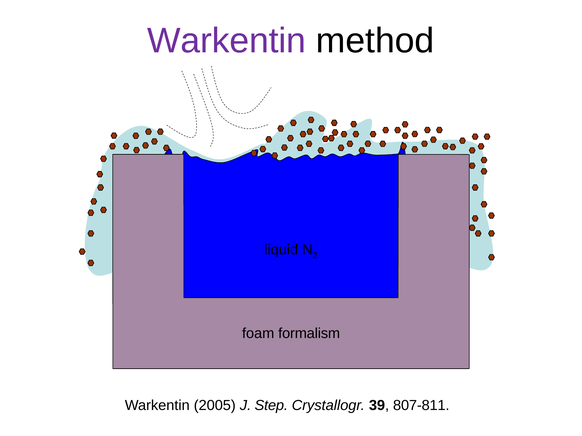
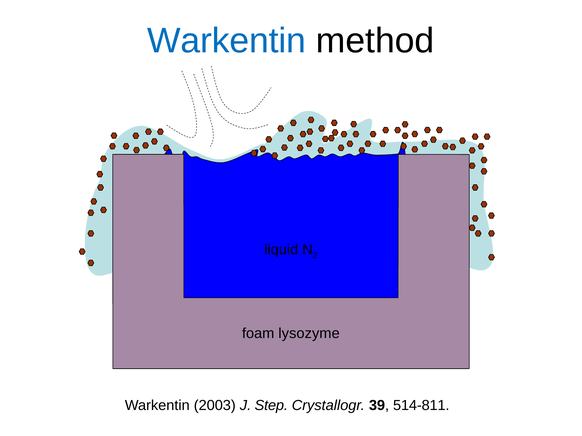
Warkentin colour: purple -> blue (227, 41)
formalism: formalism -> lysozyme (309, 334)
2005: 2005 -> 2003 (215, 406)
807-811: 807-811 -> 514-811 (421, 406)
